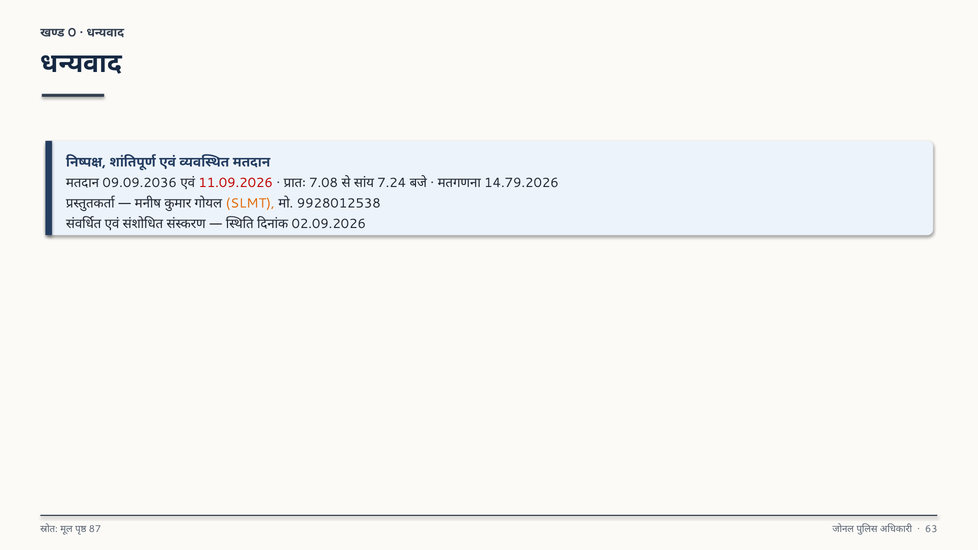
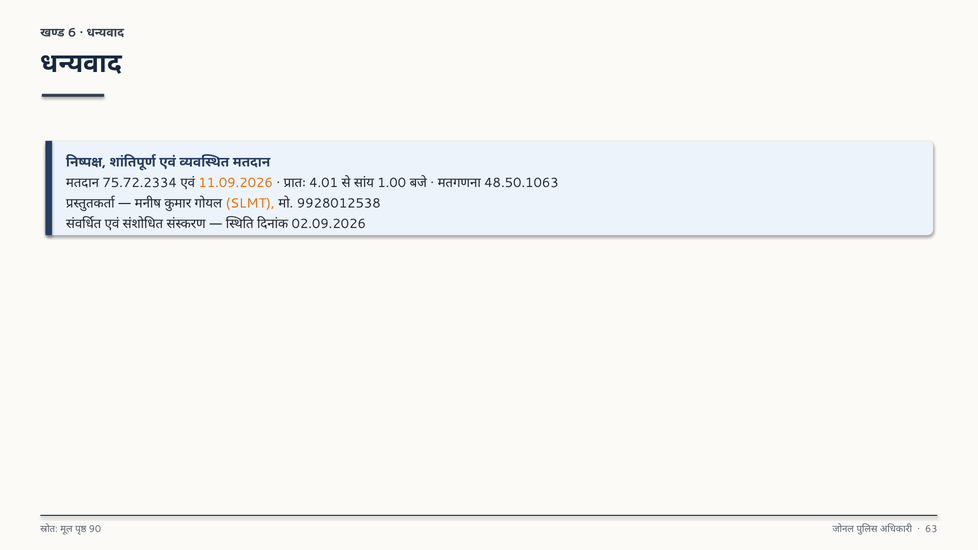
0: 0 -> 6 (72, 32)
09.09.2036: 09.09.2036 -> 75.72.2334 (140, 183)
11.09.2026 colour: red -> orange (236, 183)
7.08: 7.08 -> 4.01 (324, 183)
7.24: 7.24 -> 1.00 (392, 183)
14.79.2026: 14.79.2026 -> 48.50.1063 (521, 183)
87: 87 -> 90 (95, 529)
